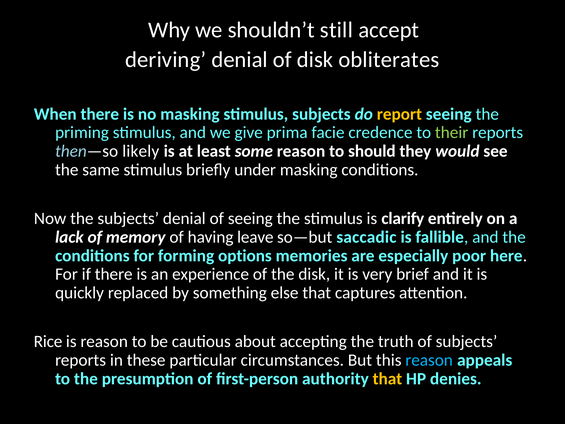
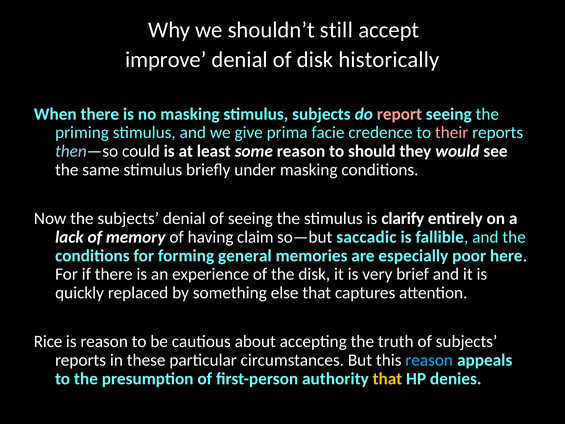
deriving: deriving -> improve (166, 59)
obliterates: obliterates -> historically (389, 59)
report colour: yellow -> pink (399, 114)
their colour: light green -> pink (452, 133)
likely: likely -> could (141, 151)
leave: leave -> claim (255, 237)
options: options -> general (245, 255)
